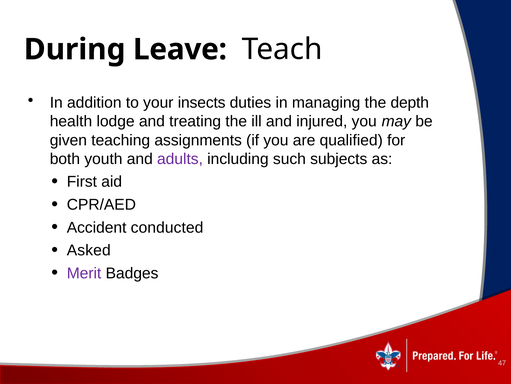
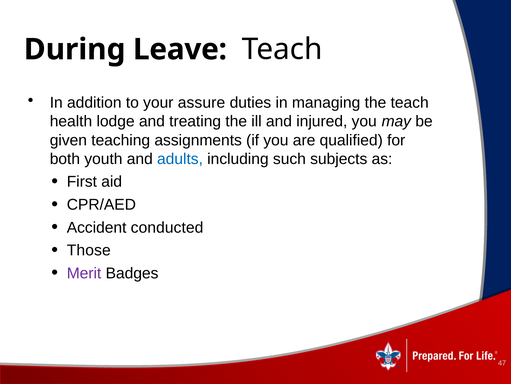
insects: insects -> assure (202, 102)
the depth: depth -> teach (410, 102)
adults colour: purple -> blue (180, 159)
Asked: Asked -> Those (89, 250)
